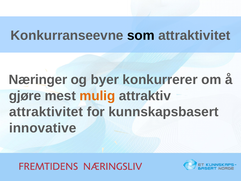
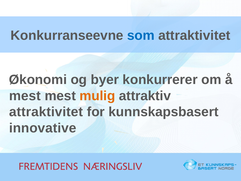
som colour: black -> blue (141, 35)
Næringer: Næringer -> Økonomi (38, 80)
gjøre: gjøre -> mest (25, 96)
